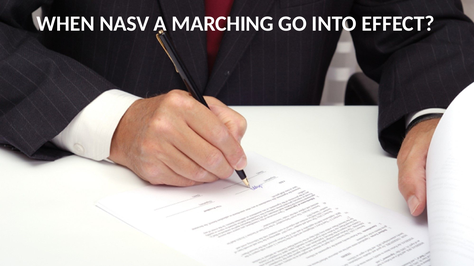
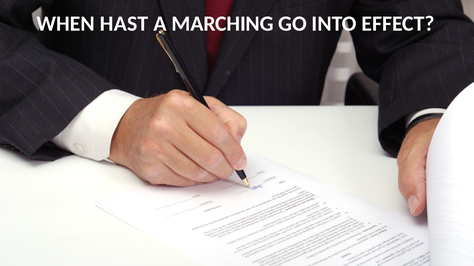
NASV: NASV -> HAST (124, 24)
